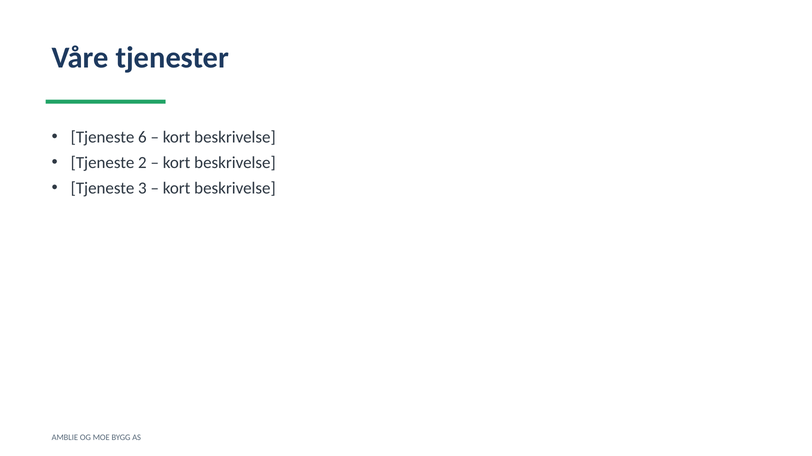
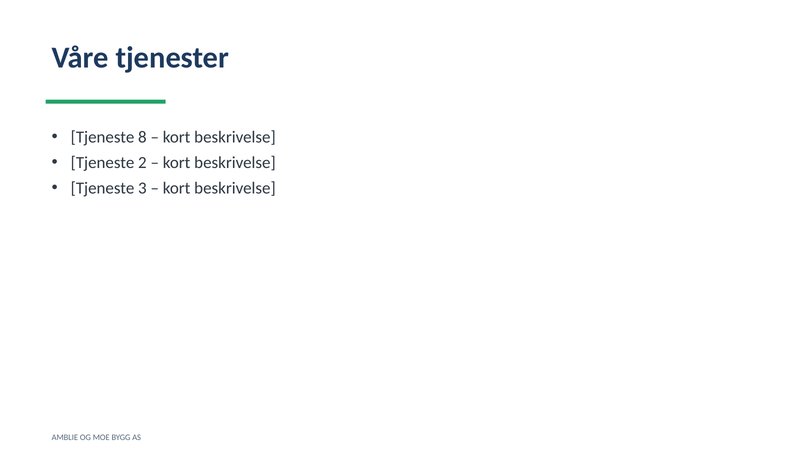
6: 6 -> 8 (142, 138)
